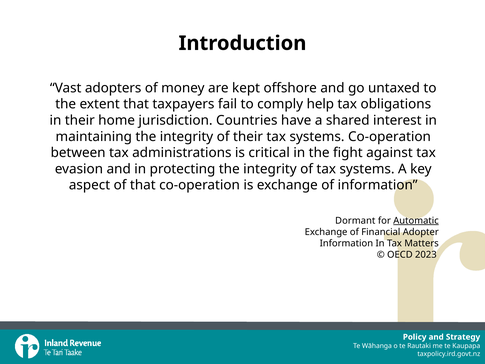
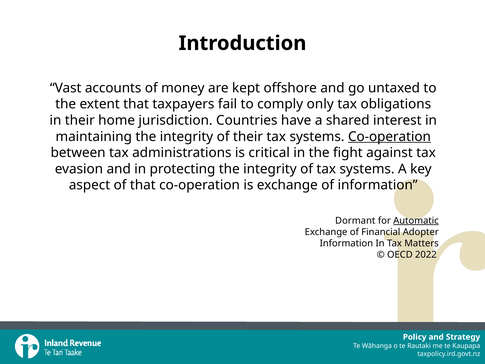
adopters: adopters -> accounts (113, 88)
help: help -> only (320, 104)
Co-operation underline: none -> present (389, 136)
2023: 2023 -> 2022 (426, 255)
